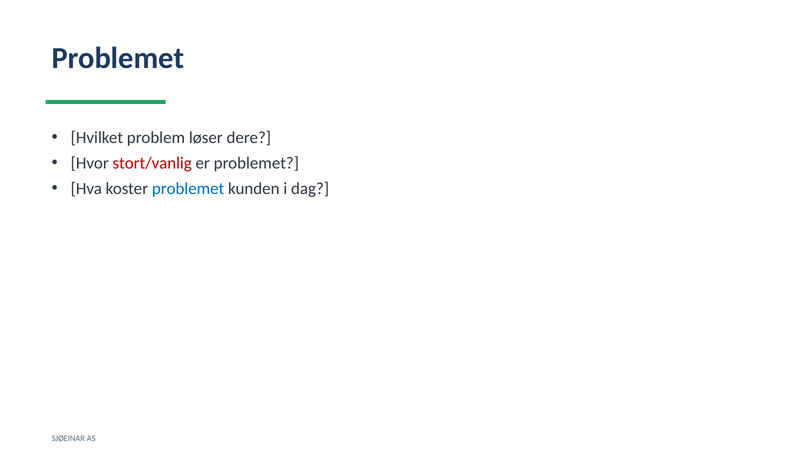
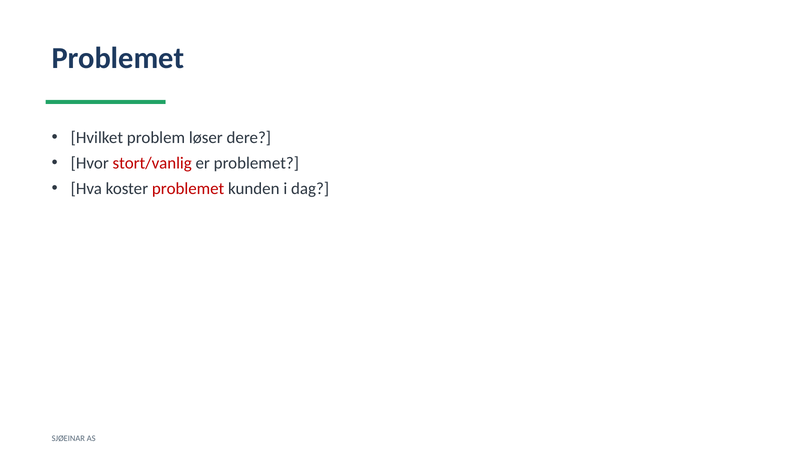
problemet colour: blue -> red (188, 188)
